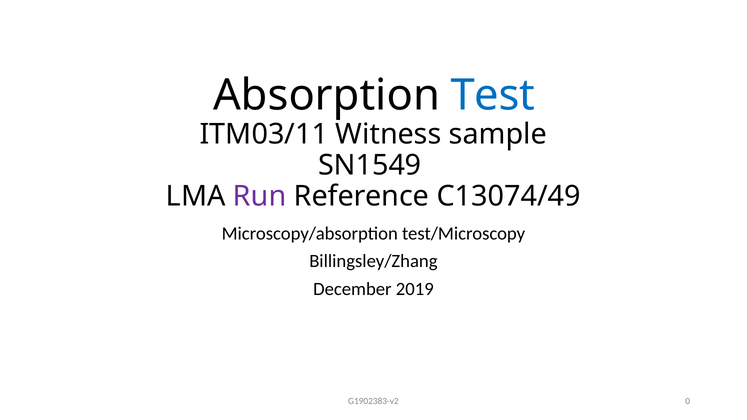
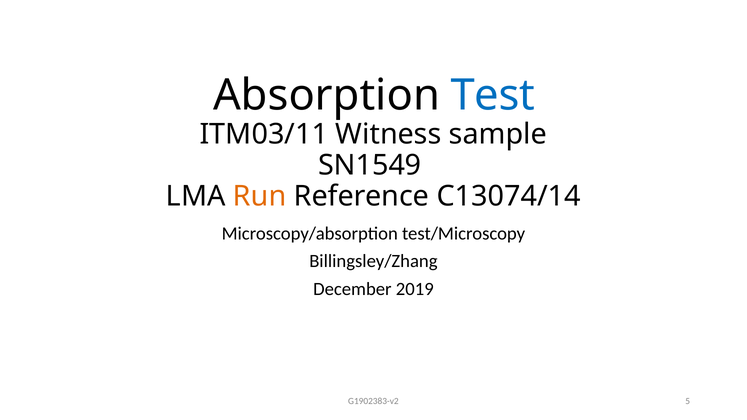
Run colour: purple -> orange (260, 197)
C13074/49: C13074/49 -> C13074/14 (509, 197)
0: 0 -> 5 (688, 401)
